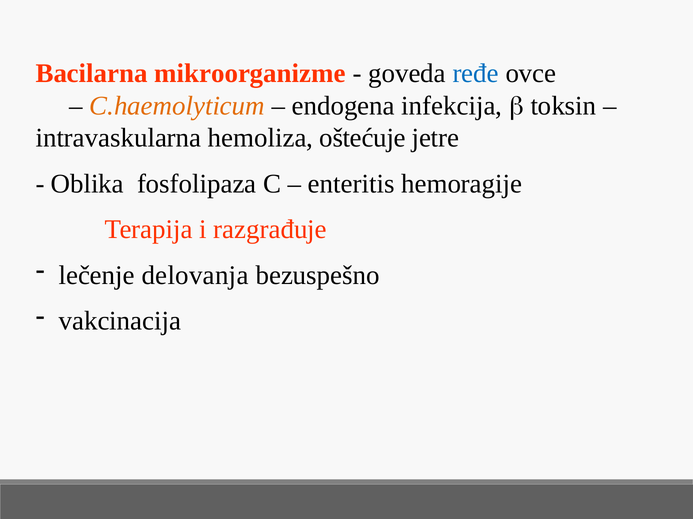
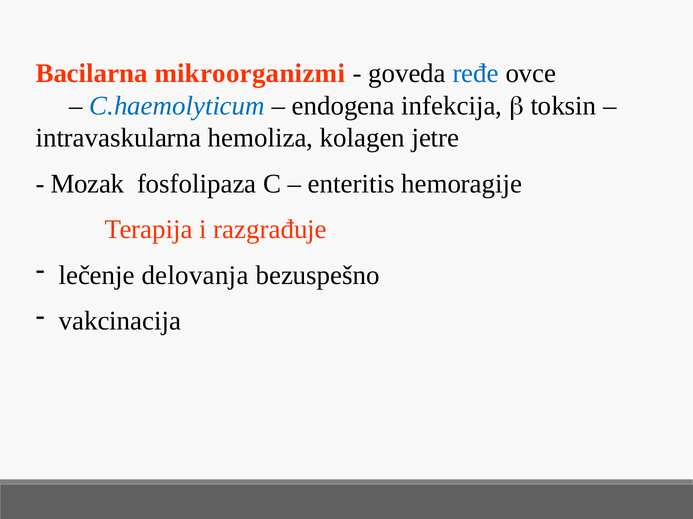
mikroorganizme: mikroorganizme -> mikroorganizmi (250, 73)
C.haemolyticum colour: orange -> blue (177, 106)
oštećuje: oštećuje -> kolagen (362, 138)
Oblika: Oblika -> Mozak (87, 184)
